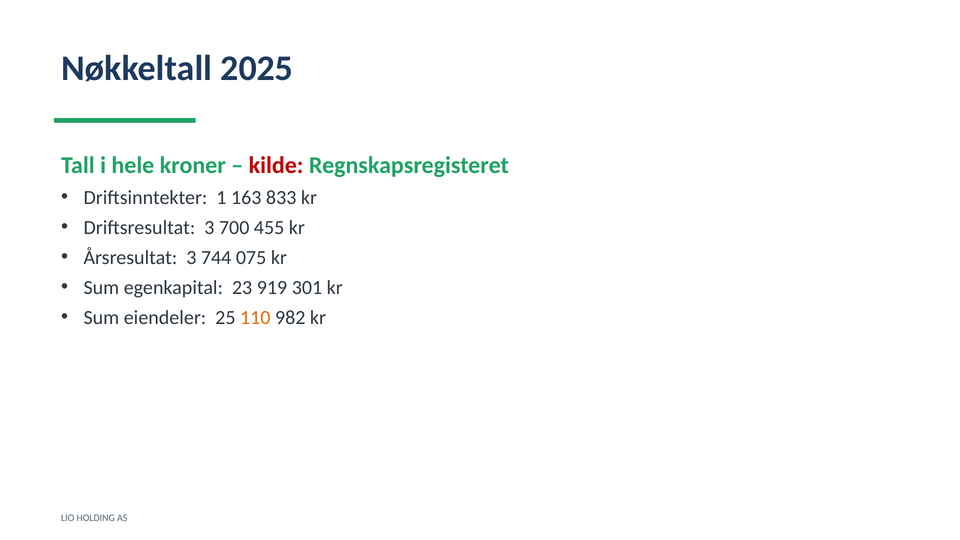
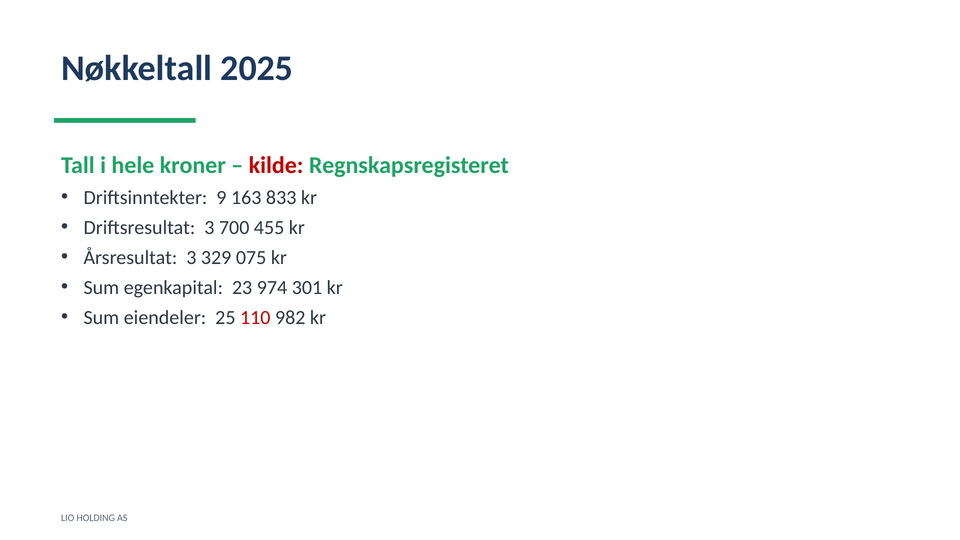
1: 1 -> 9 (221, 197)
744: 744 -> 329 (216, 257)
919: 919 -> 974 (272, 287)
110 colour: orange -> red (255, 317)
